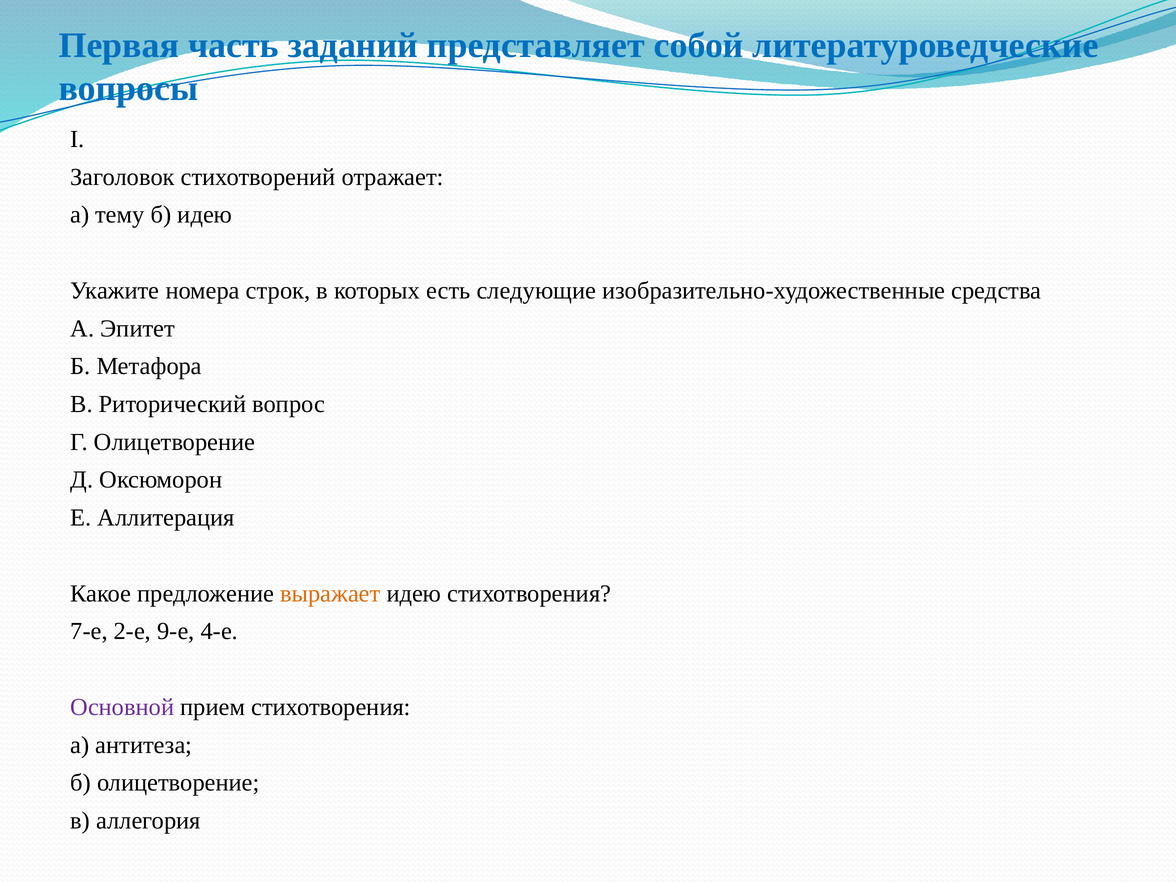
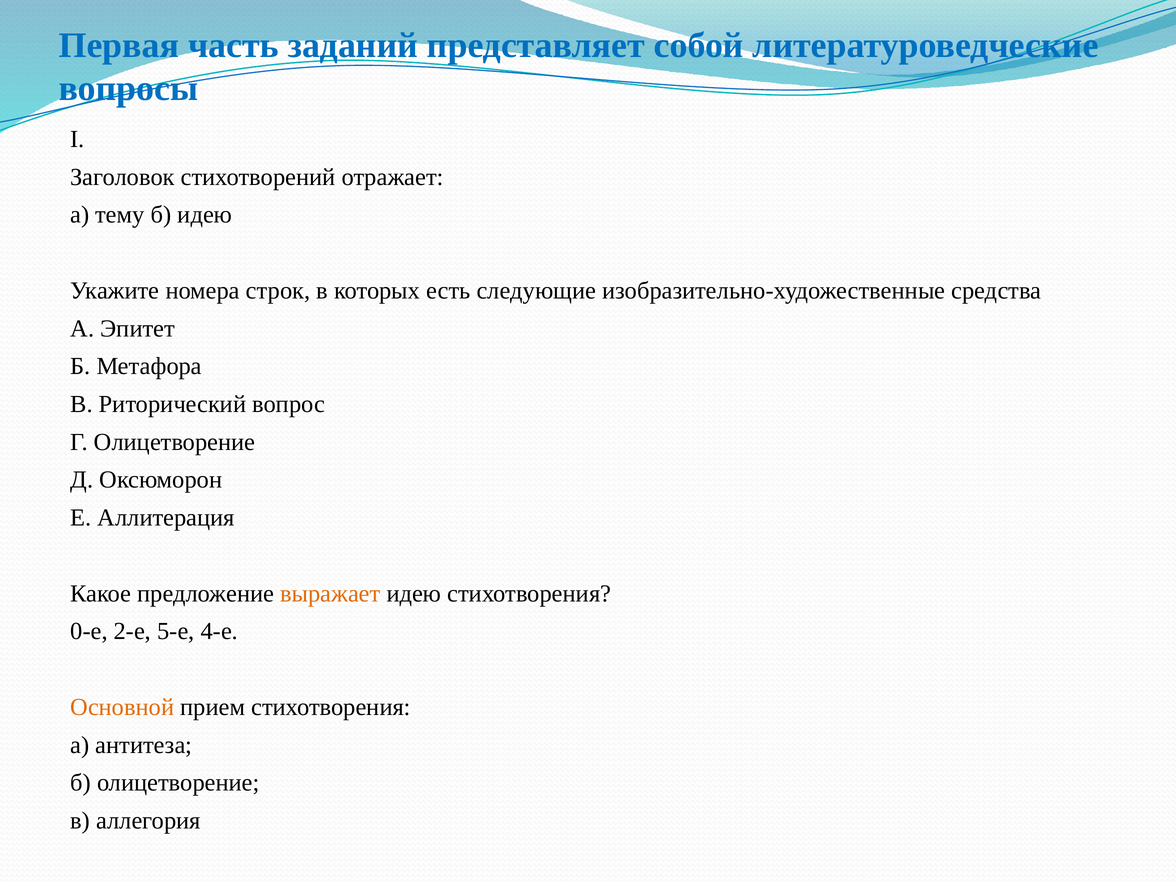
7-е: 7-е -> 0-е (89, 631)
9-е: 9-е -> 5-е (176, 631)
Основной colour: purple -> orange (122, 707)
